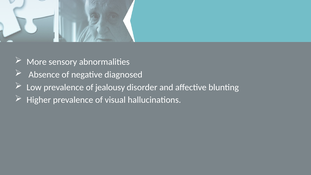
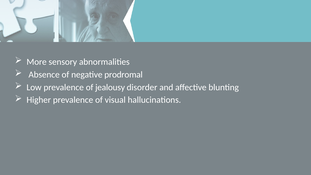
diagnosed: diagnosed -> prodromal (124, 75)
